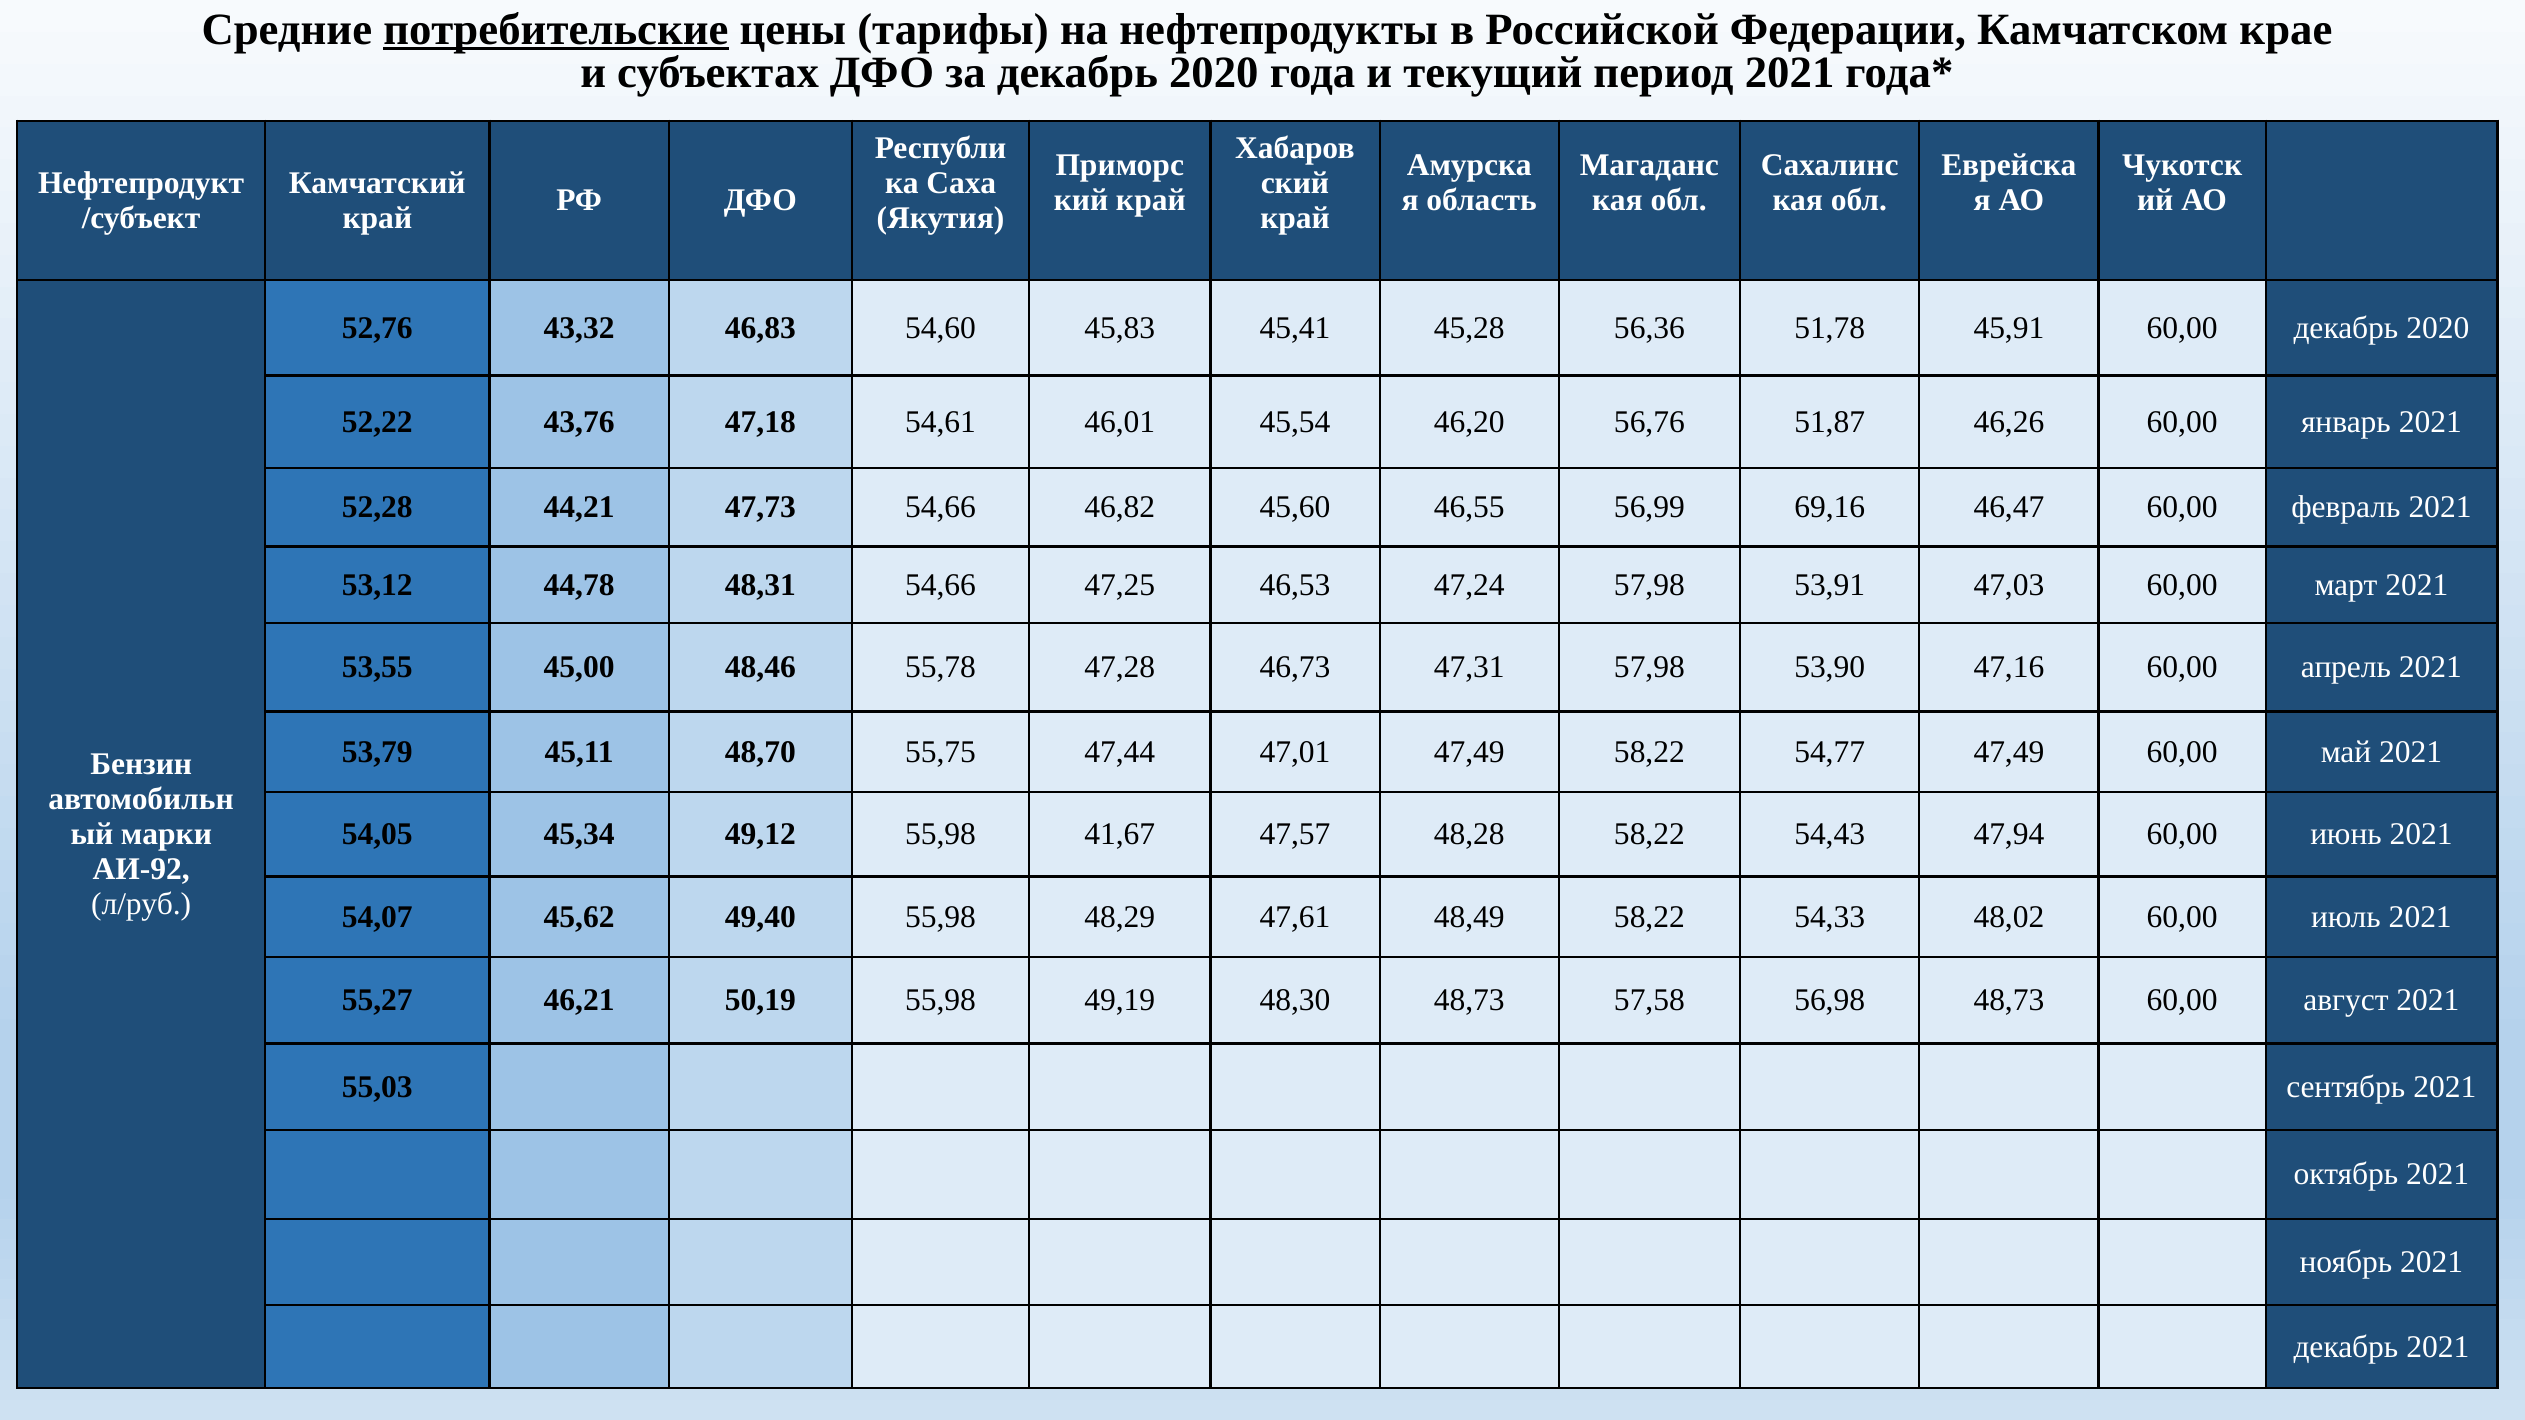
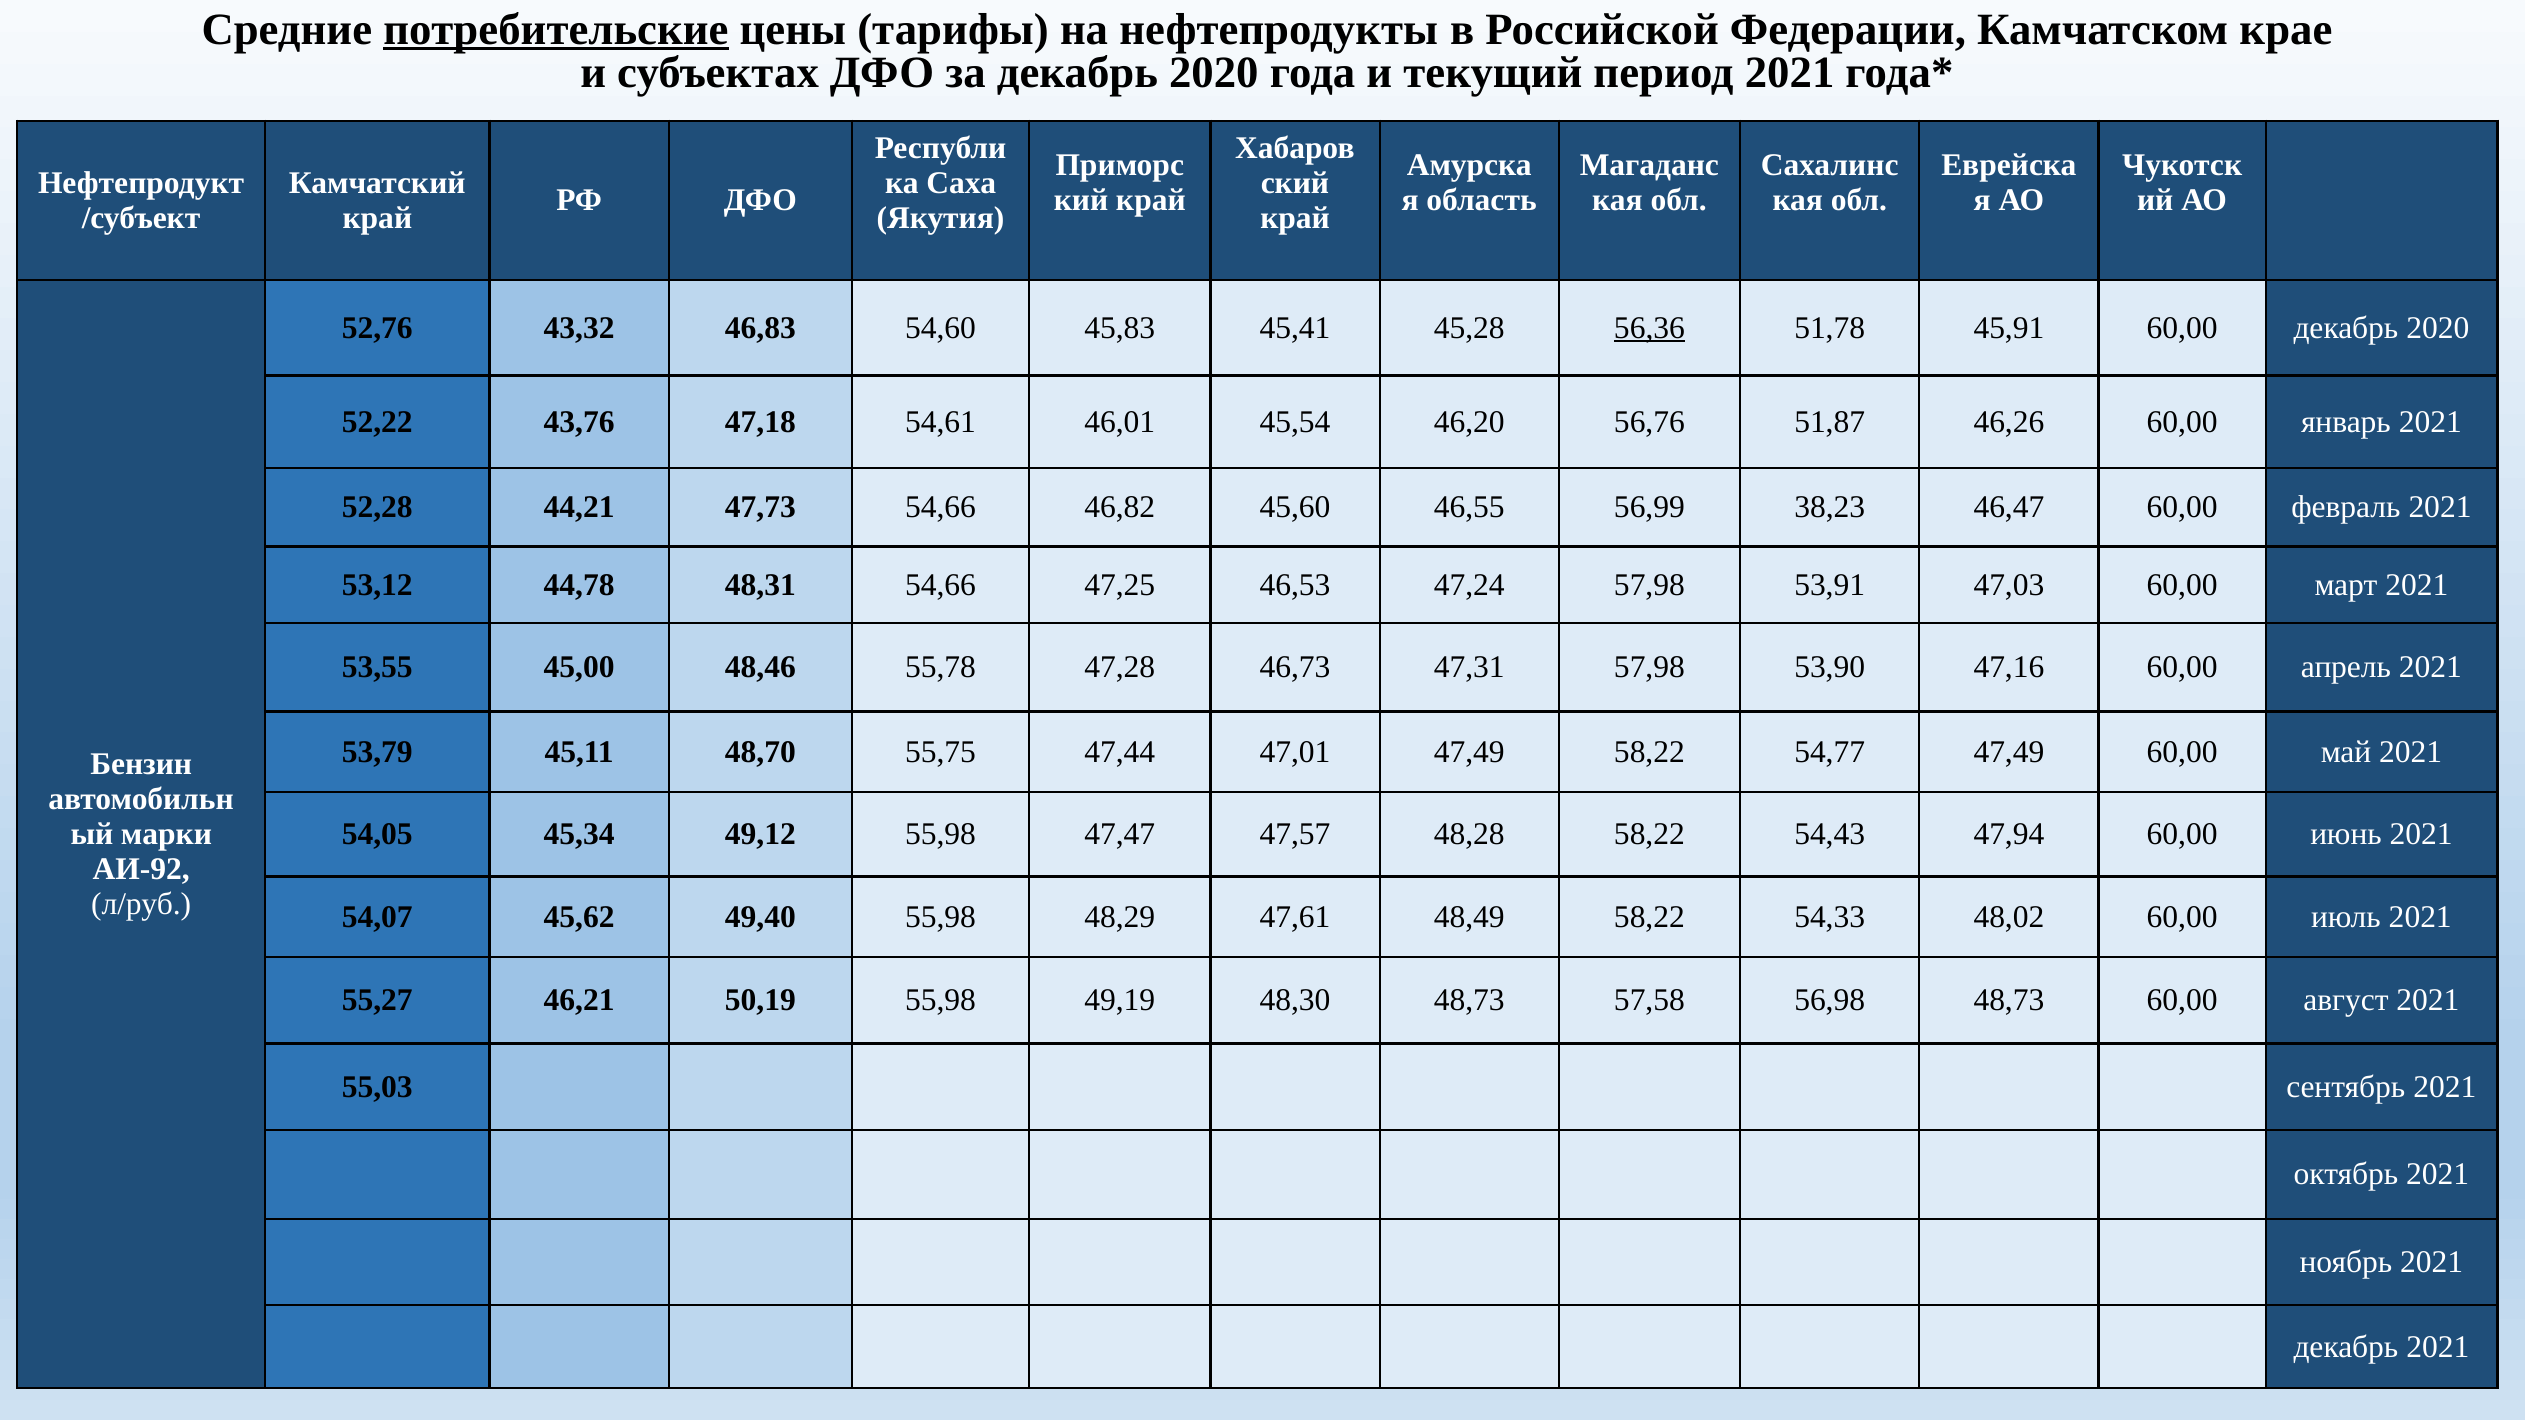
56,36 underline: none -> present (1649, 328)
69,16: 69,16 -> 38,23 (1830, 507)
41,67: 41,67 -> 47,47 (1120, 835)
